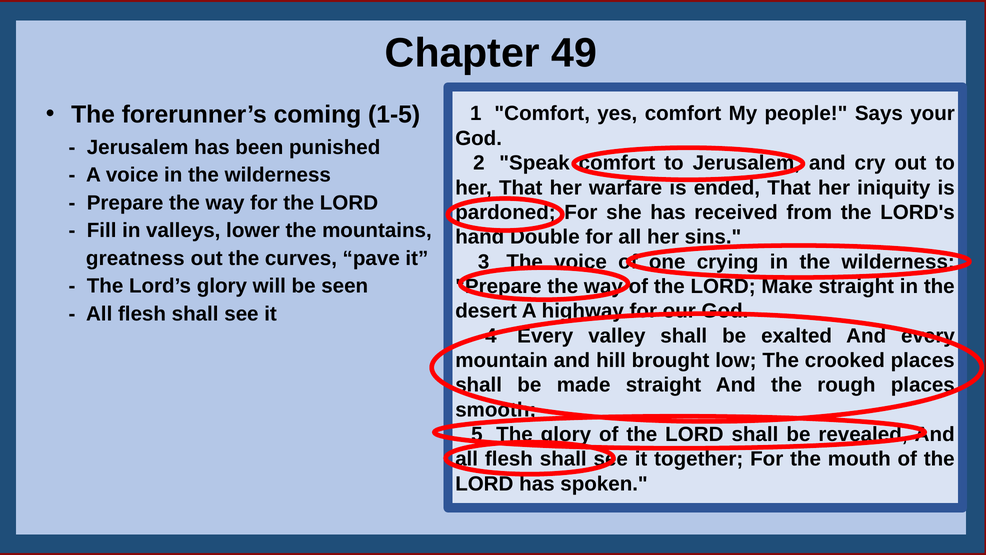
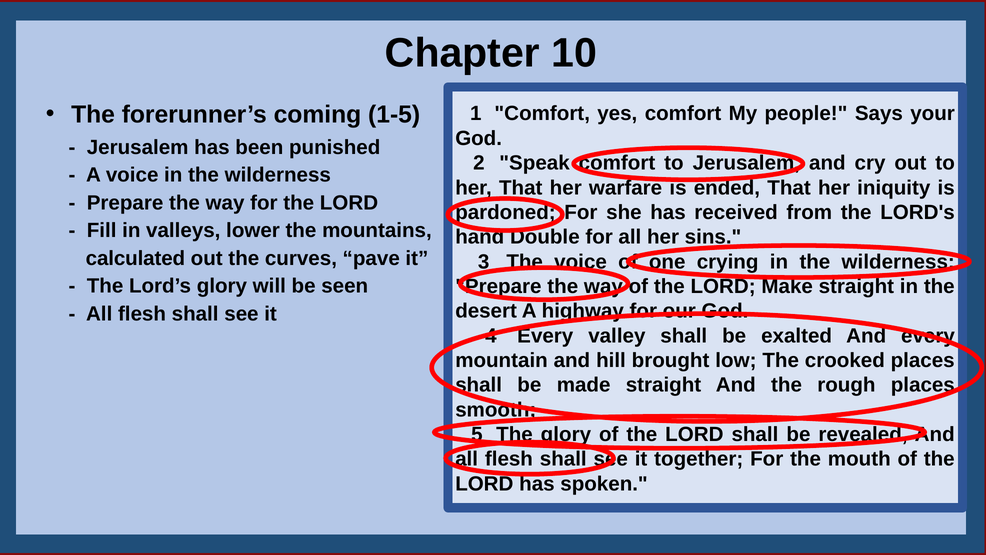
49: 49 -> 10 (574, 53)
greatness: greatness -> calculated (135, 258)
